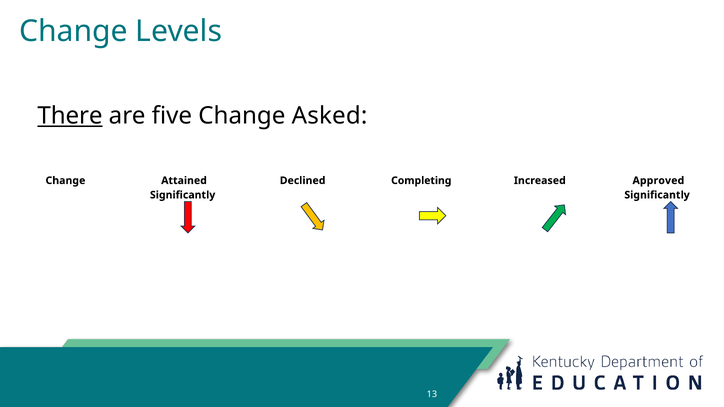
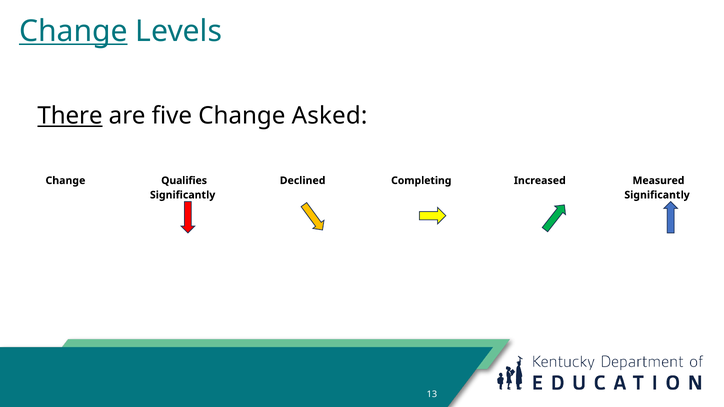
Change underline: none -> present (73, 31)
Attained: Attained -> Qualifies (184, 181)
Approved: Approved -> Measured (658, 181)
